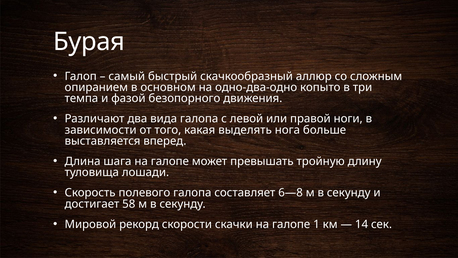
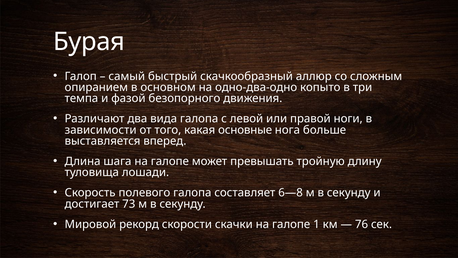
выделять: выделять -> основные (245, 130)
58: 58 -> 73 (129, 204)
14: 14 -> 76 (362, 224)
